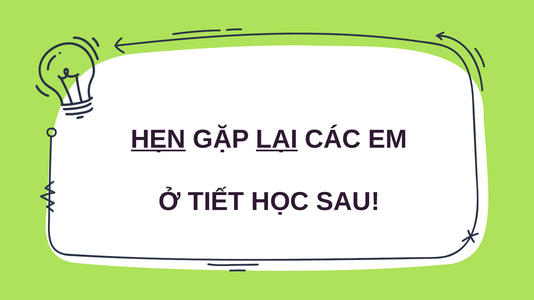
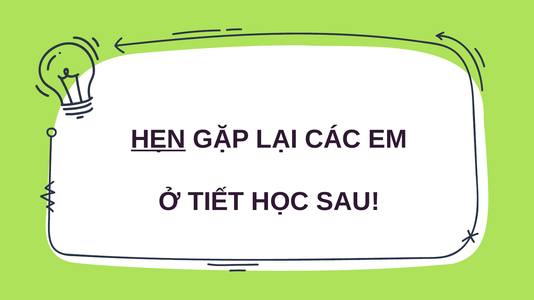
LẠI underline: present -> none (277, 140)
